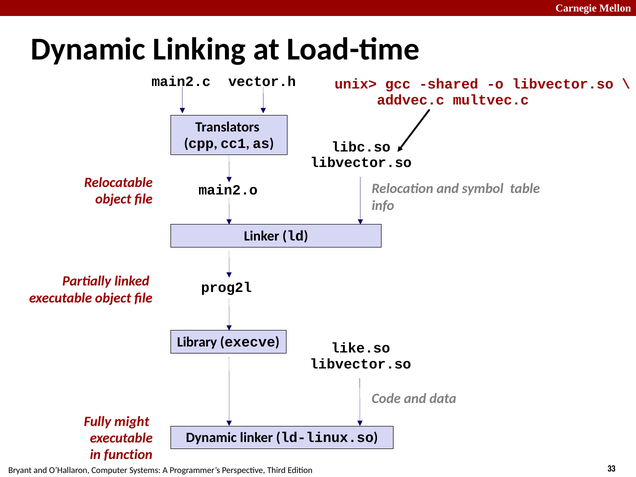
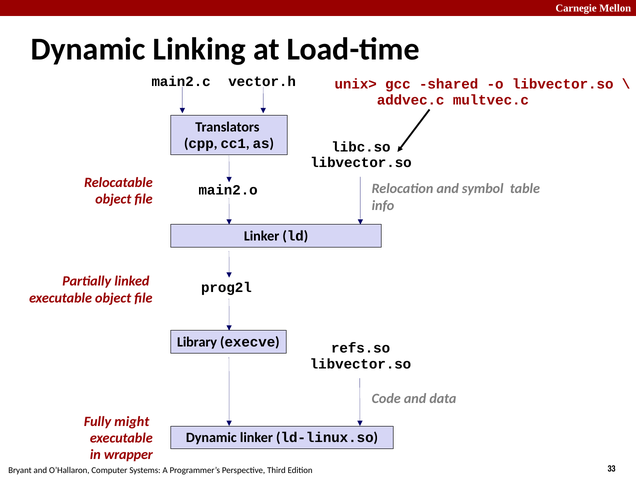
like.so: like.so -> refs.so (361, 348)
function: function -> wrapper (128, 455)
